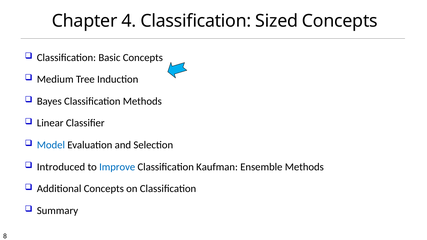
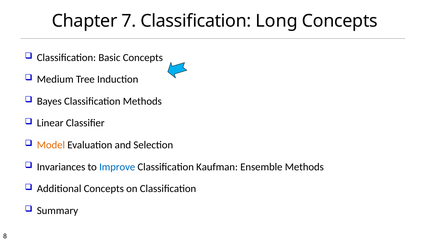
4: 4 -> 7 (129, 21)
Sized: Sized -> Long (277, 21)
Model colour: blue -> orange (51, 145)
Introduced: Introduced -> Invariances (61, 167)
